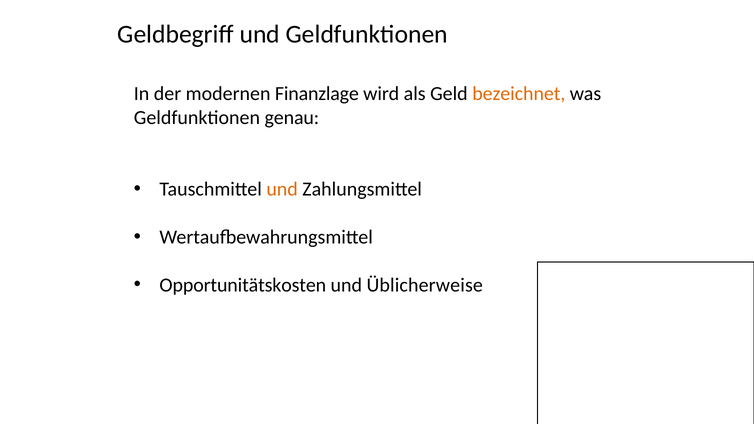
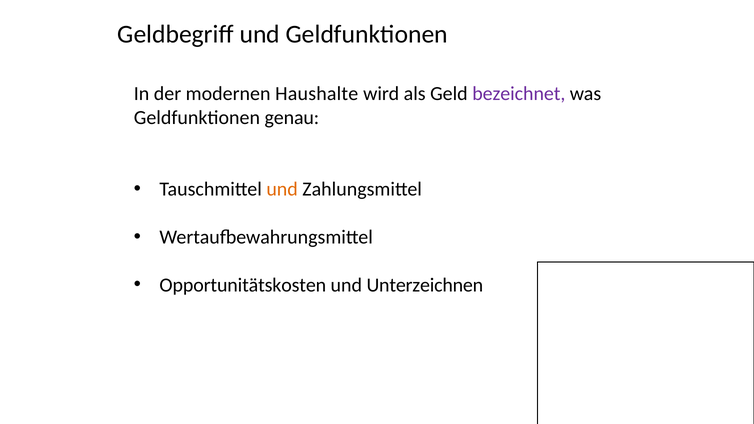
Finanzlage: Finanzlage -> Haushalte (317, 94)
bezeichnet colour: orange -> purple (519, 94)
Üblicherweise: Üblicherweise -> Unterzeichnen (425, 285)
